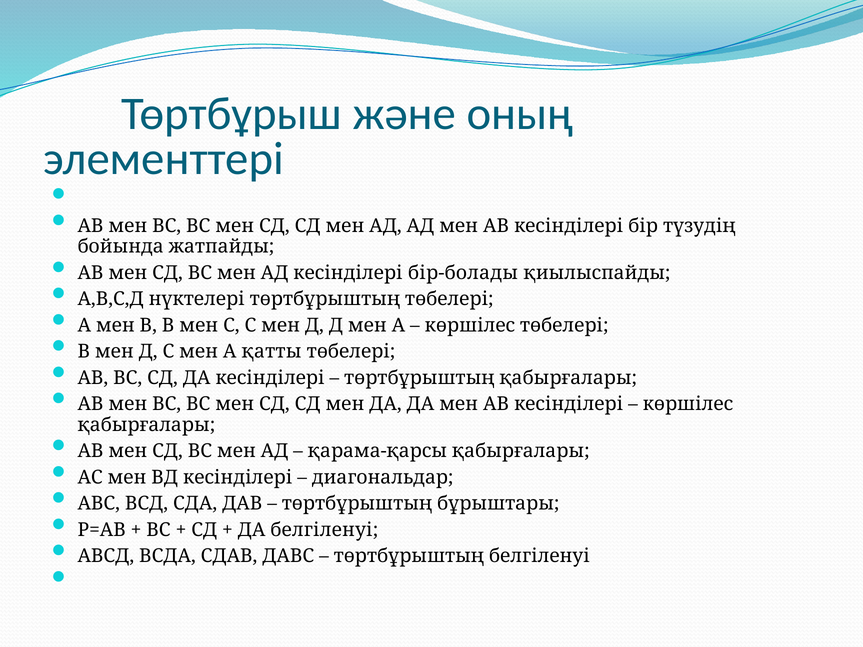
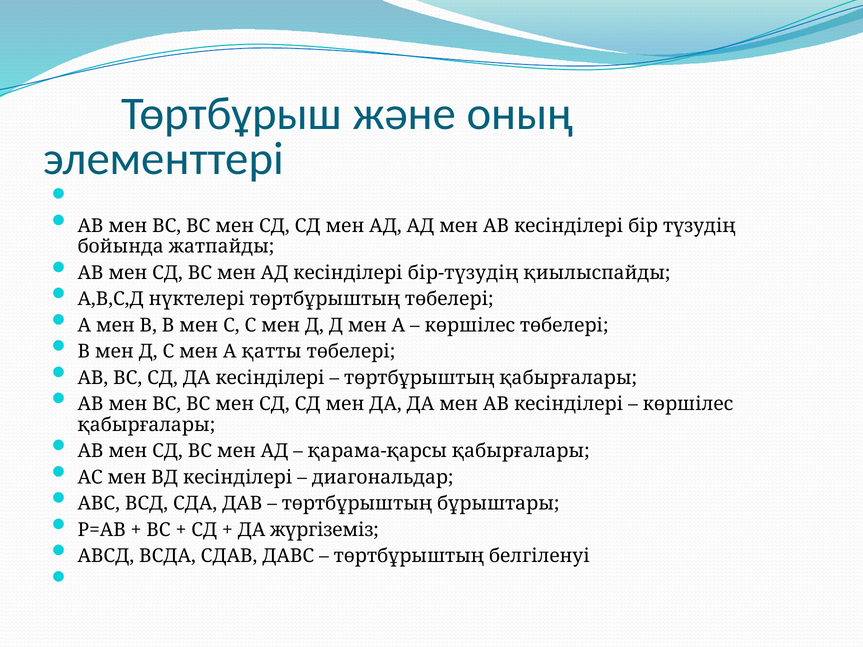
бір-болады: бір-болады -> бір-түзудің (463, 273)
ДА белгіленуі: белгіленуі -> жүргіземіз (324, 530)
